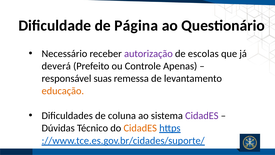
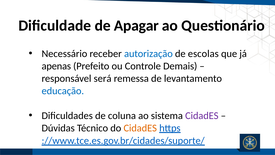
Página: Página -> Apagar (136, 26)
autorização colour: purple -> blue (148, 54)
deverá: deverá -> apenas (56, 66)
Apenas: Apenas -> Demais (180, 66)
suas: suas -> será (103, 78)
educação colour: orange -> blue (63, 91)
